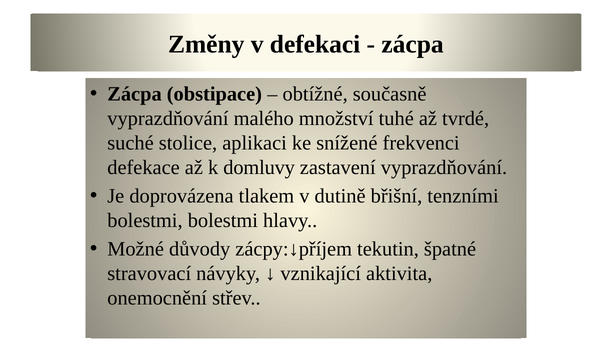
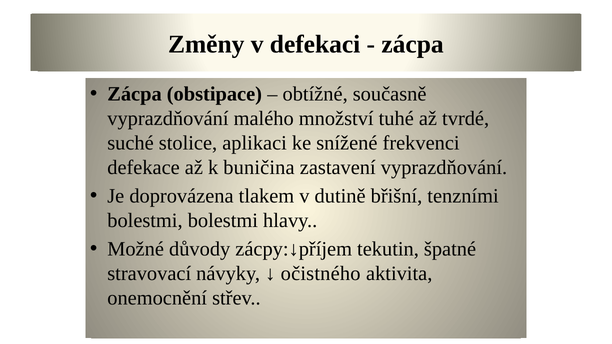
domluvy: domluvy -> buničina (259, 168)
vznikající: vznikající -> očistného (321, 274)
